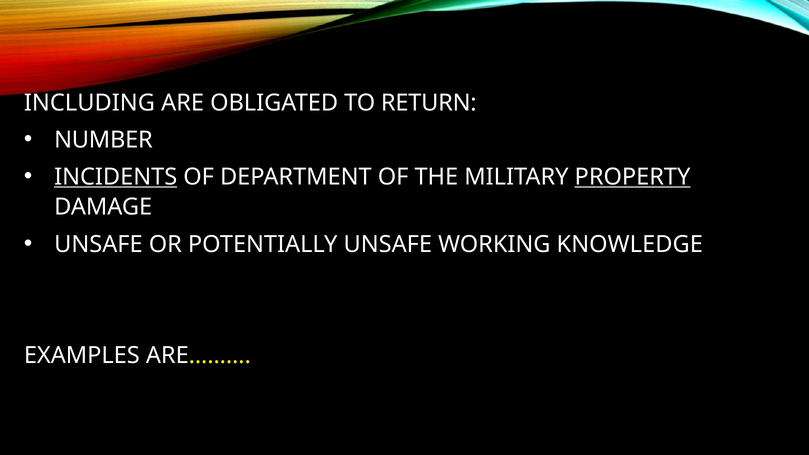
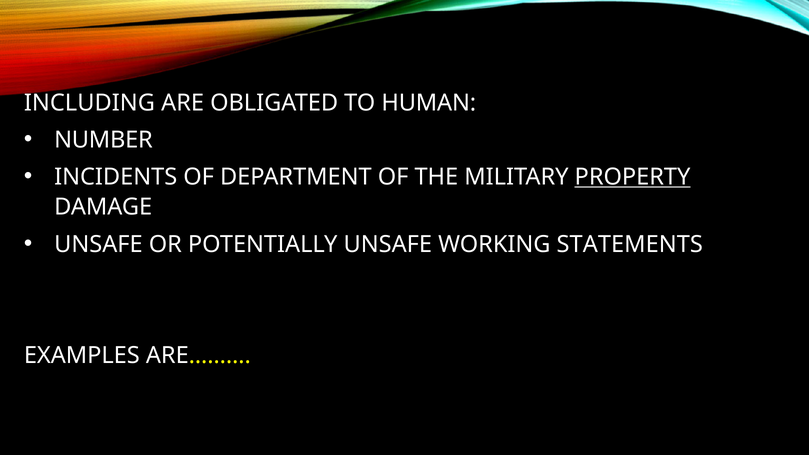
RETURN: RETURN -> HUMAN (429, 103)
INCIDENTS underline: present -> none (116, 177)
KNOWLEDGE: KNOWLEDGE -> STATEMENTS (630, 244)
